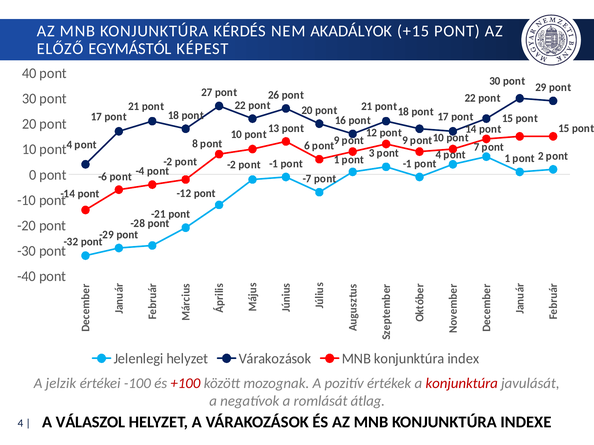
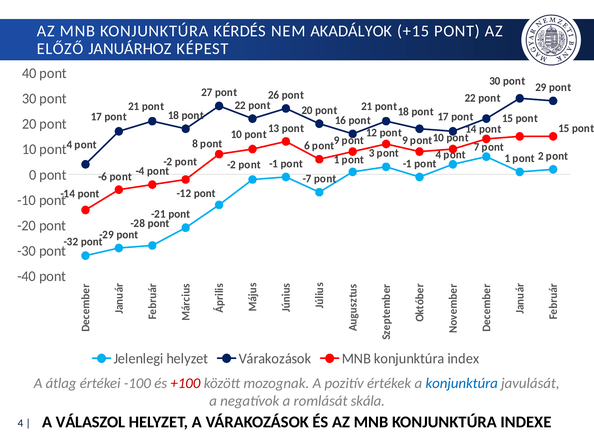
EGYMÁSTÓL: EGYMÁSTÓL -> JANUÁRHOZ (130, 49)
jelzik: jelzik -> átlag (61, 384)
konjunktúra colour: red -> blue (462, 384)
átlag: átlag -> skála (368, 401)
